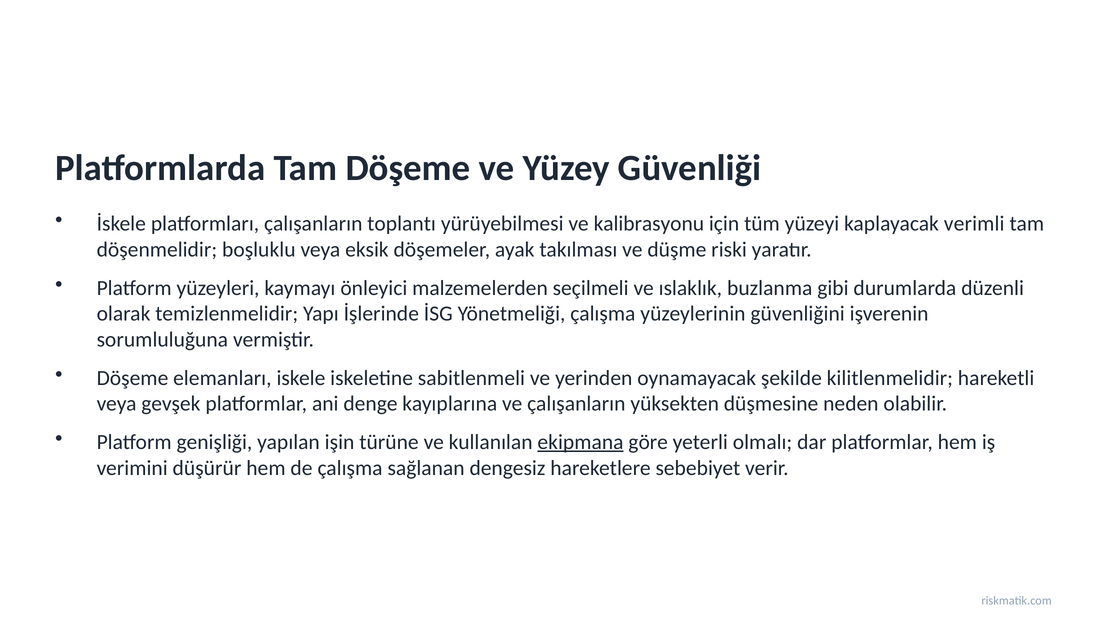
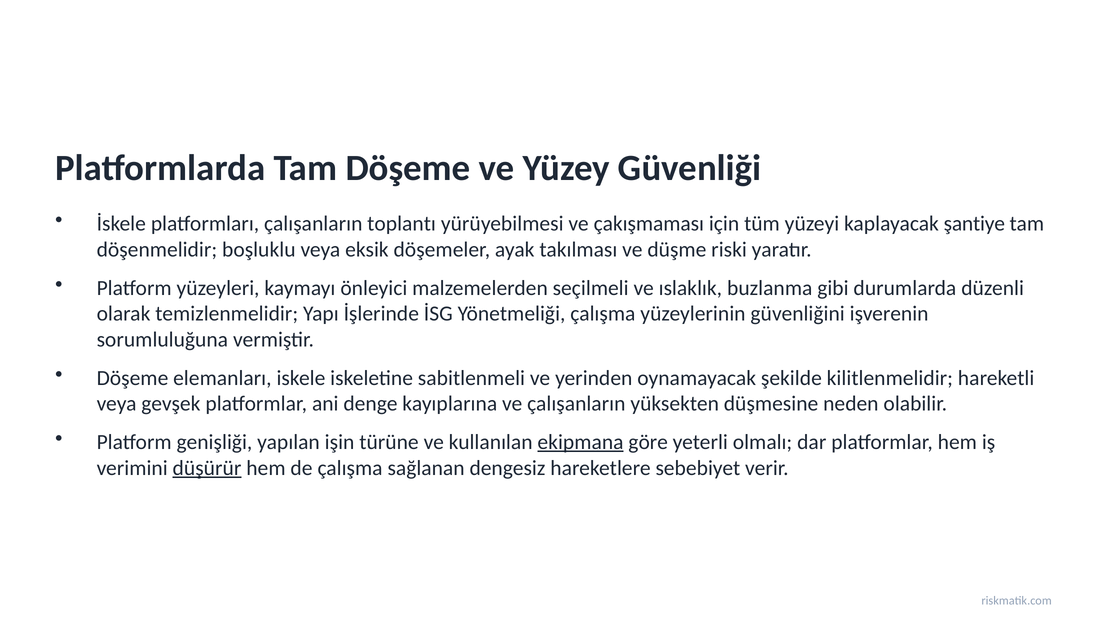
kalibrasyonu: kalibrasyonu -> çakışmaması (649, 224)
verimli: verimli -> şantiye (974, 224)
düşürür underline: none -> present (207, 468)
